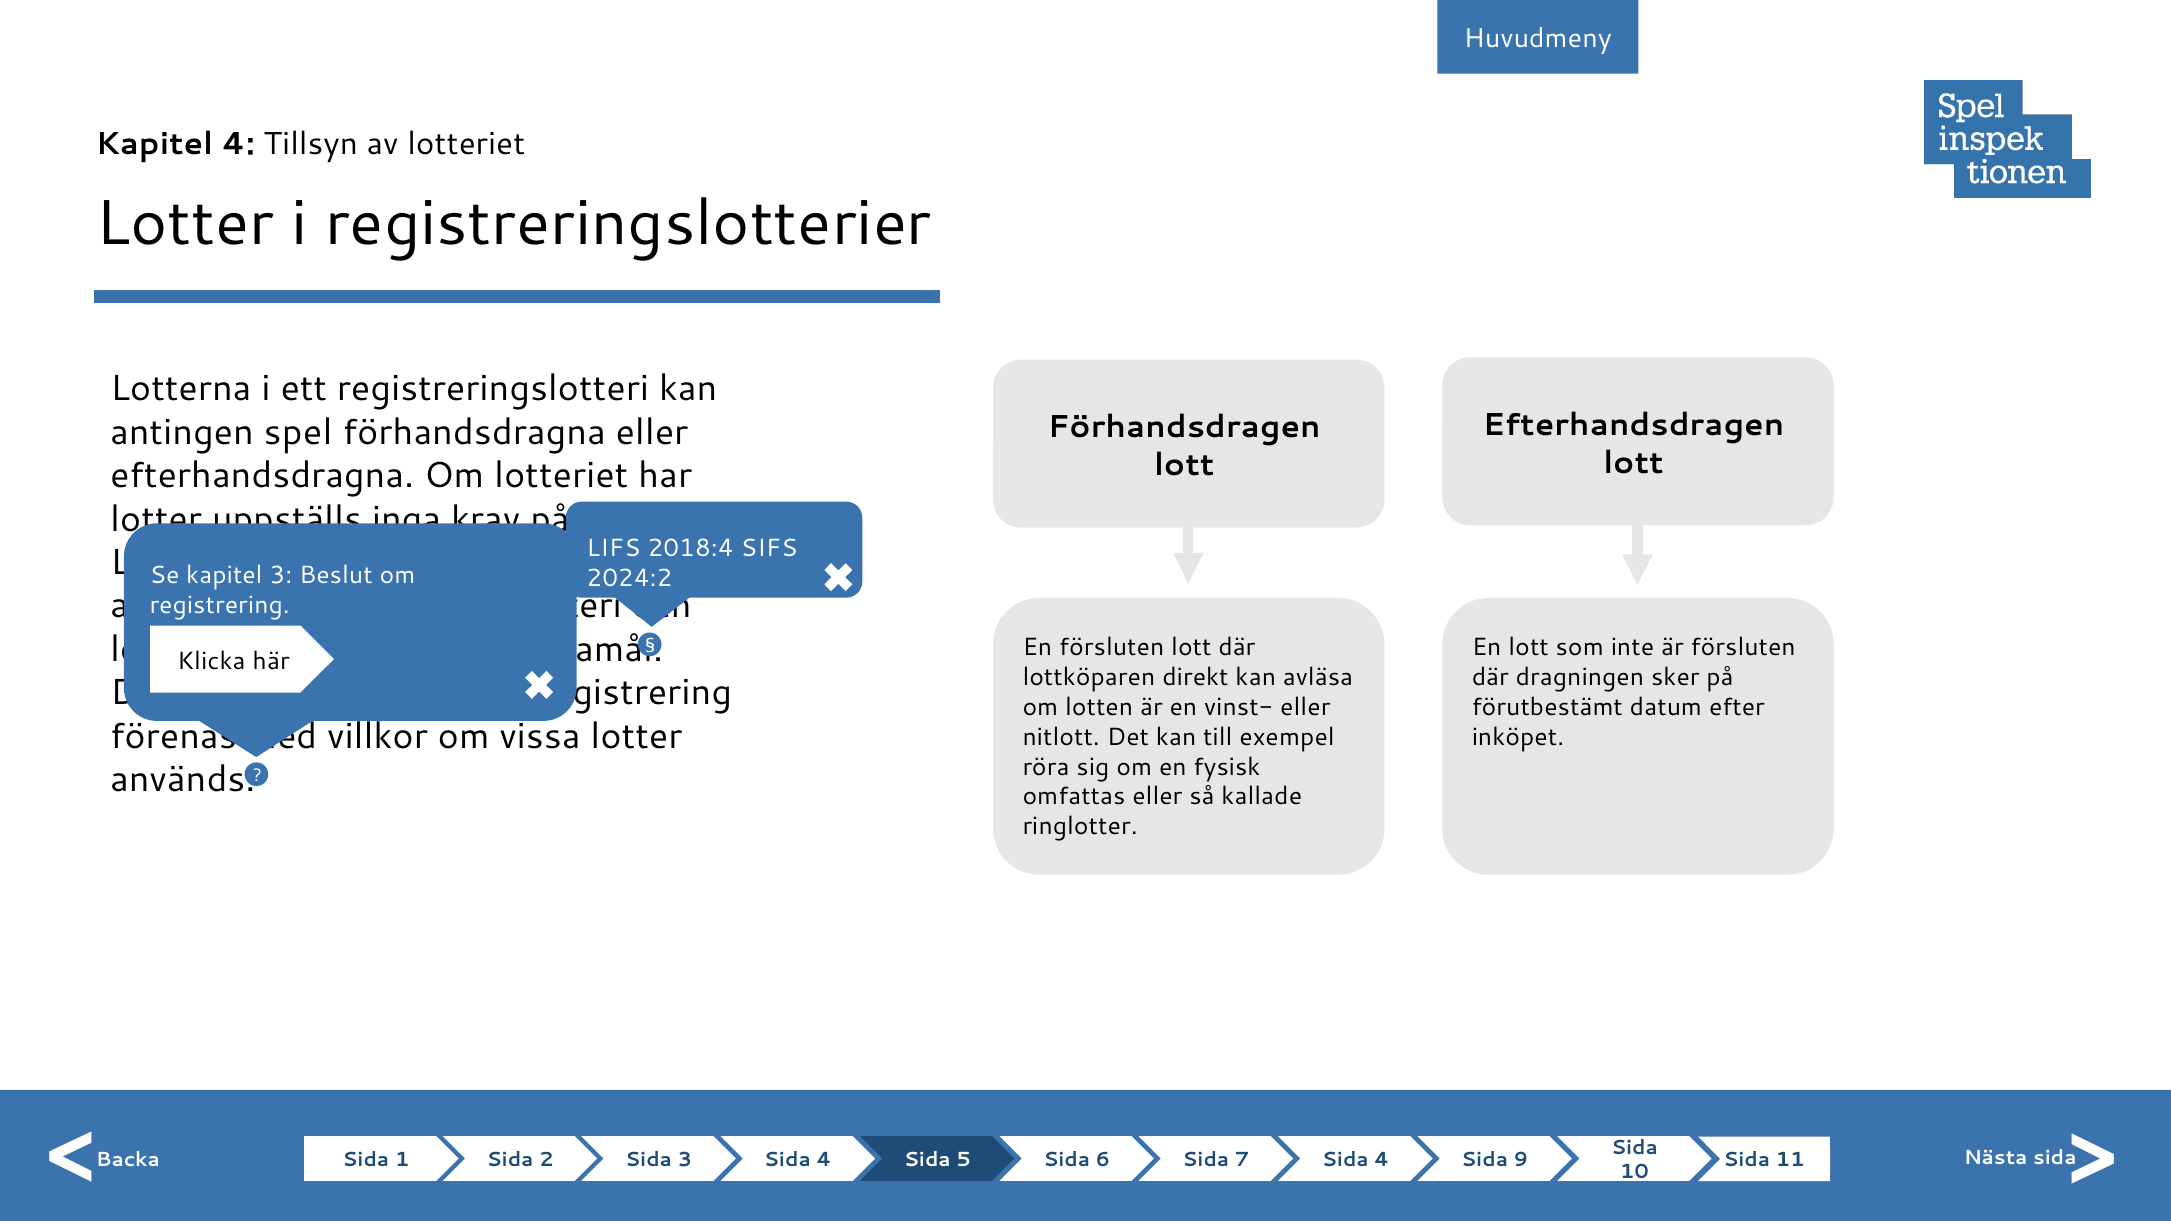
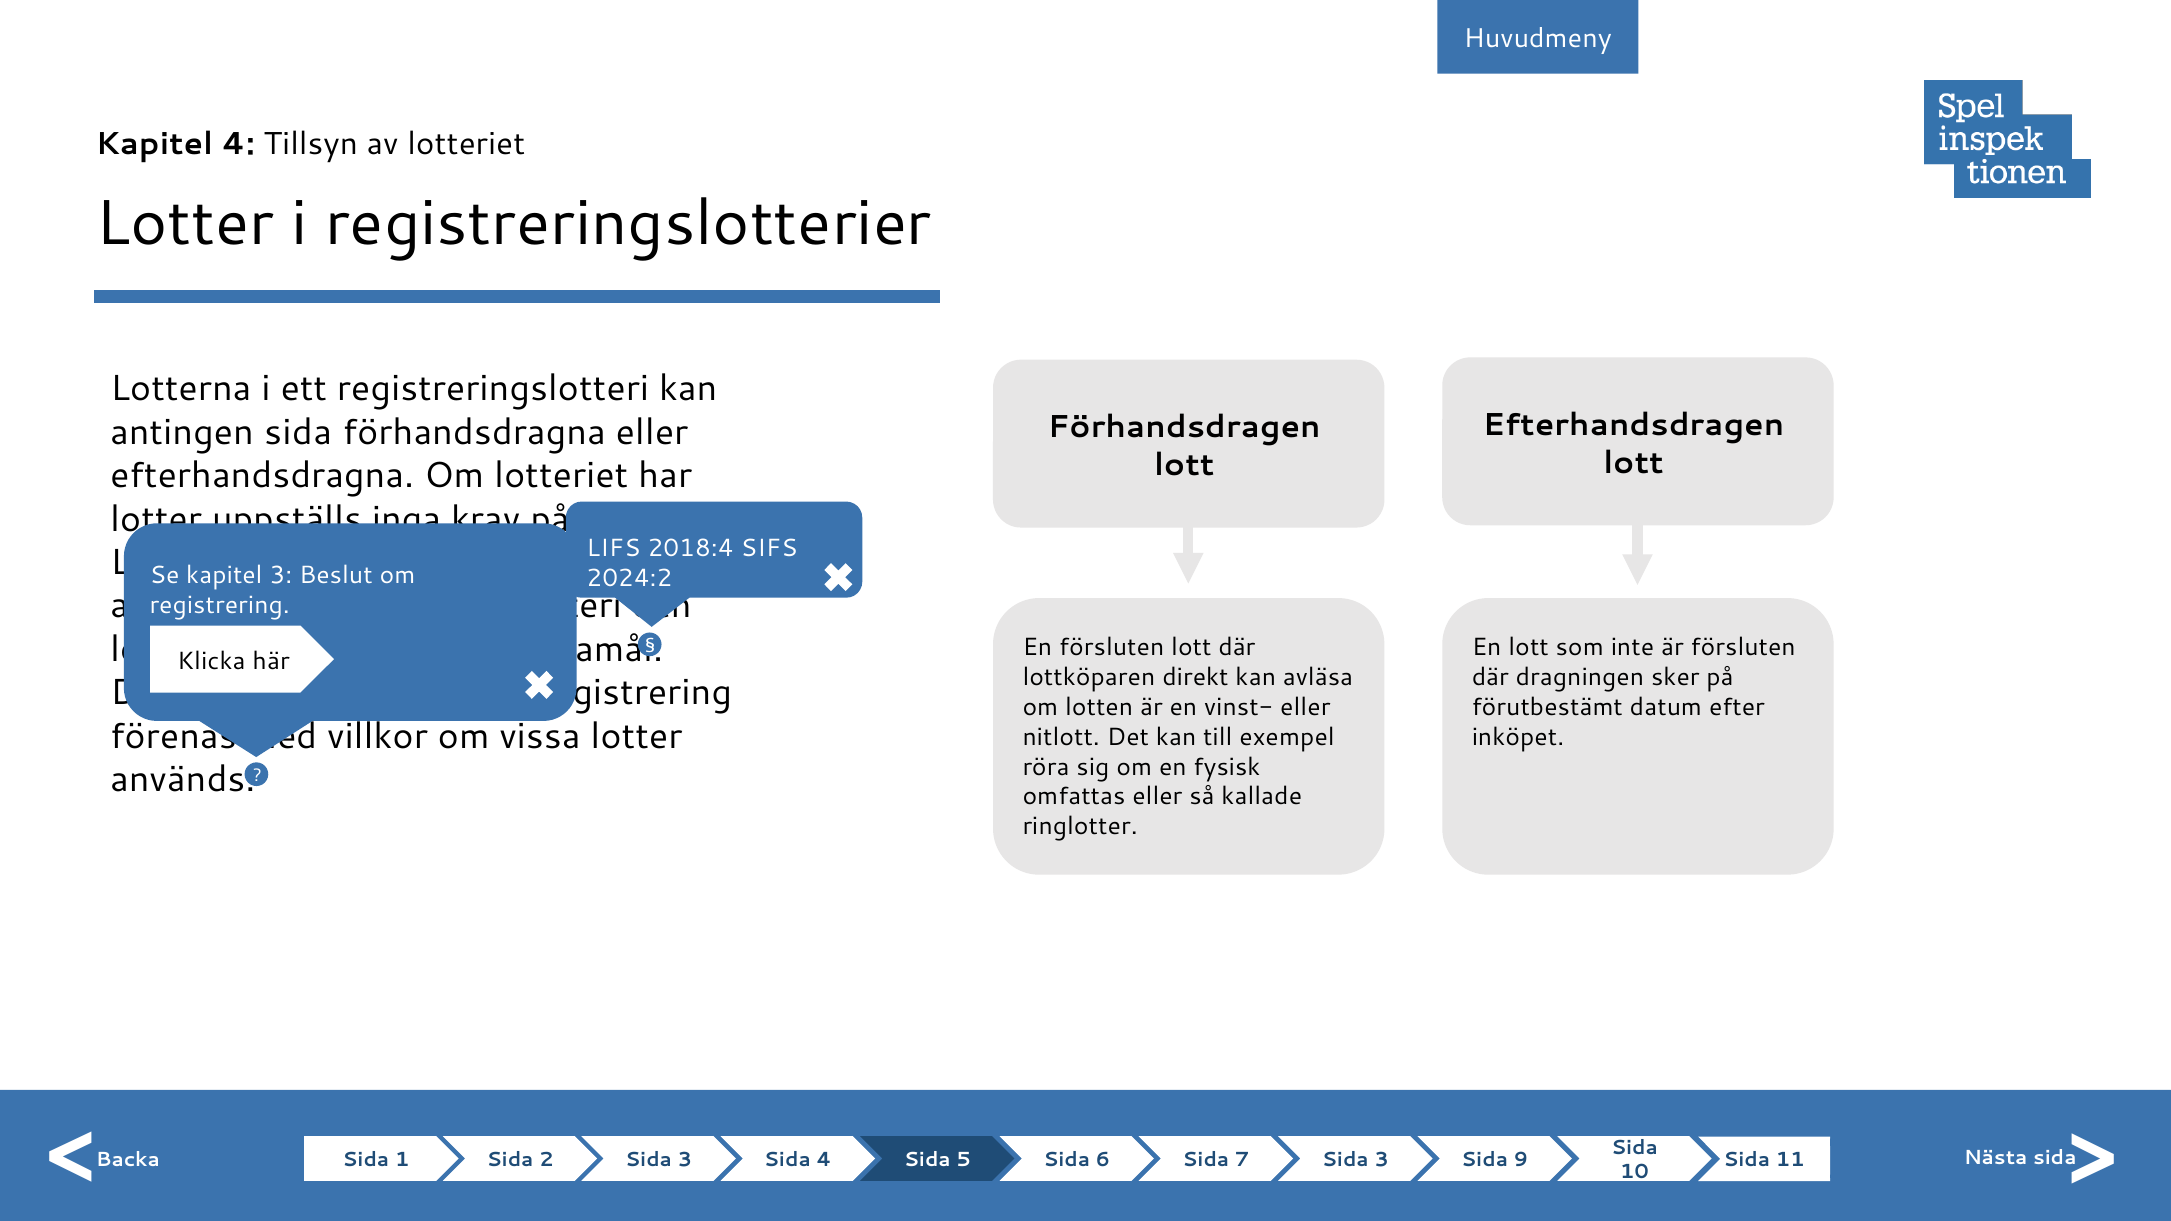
antingen spel: spel -> sida (298, 432)
7 Sida 4: 4 -> 3 (1382, 1160)
